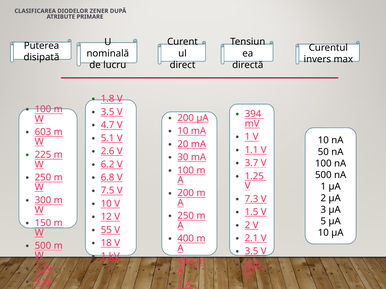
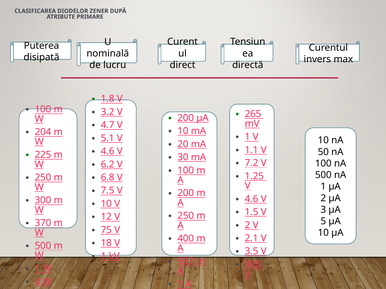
3.5: 3.5 -> 3.2 (108, 112)
394: 394 -> 265 (253, 114)
603: 603 -> 204 (43, 132)
2.6: 2.6 -> 4.6 (108, 152)
3.7: 3.7 -> 7.2 (252, 163)
7.3: 7.3 -> 4.6 (252, 199)
150: 150 -> 370 (43, 223)
55: 55 -> 75 (106, 230)
494: 494 -> 507 (186, 262)
5: 5 -> 4 (37, 282)
